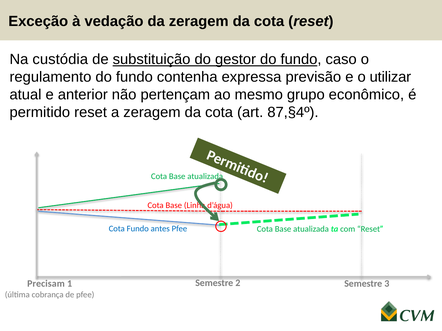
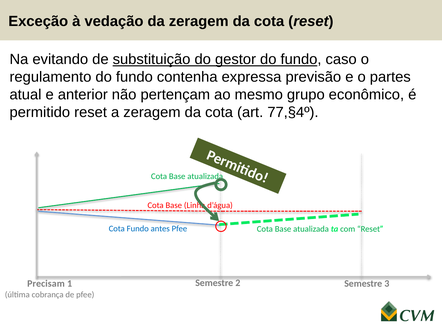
custódia: custódia -> evitando (60, 59)
utilizar: utilizar -> partes (390, 77)
87,§4º: 87,§4º -> 77,§4º (293, 112)
